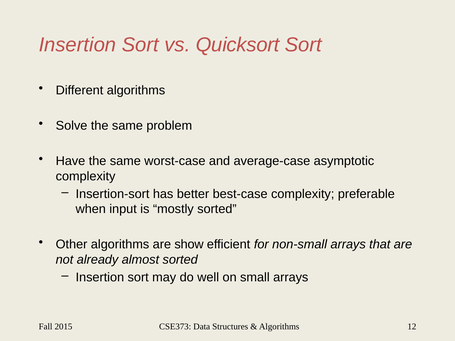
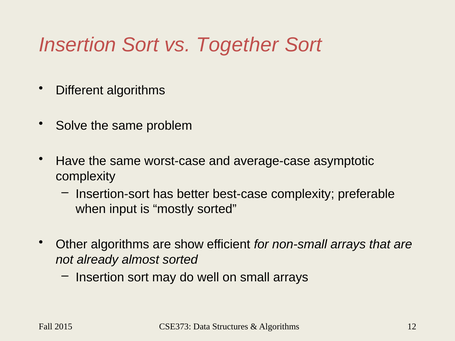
Quicksort: Quicksort -> Together (237, 45)
